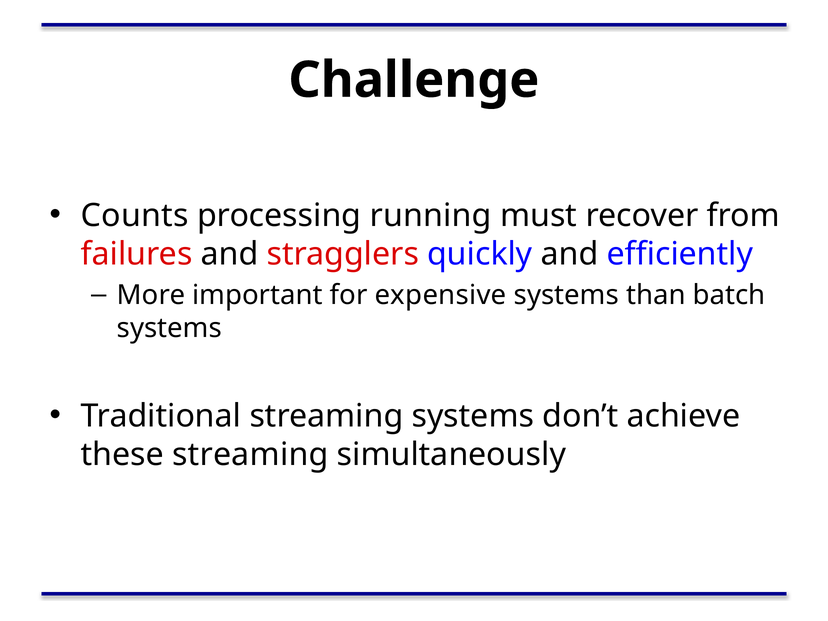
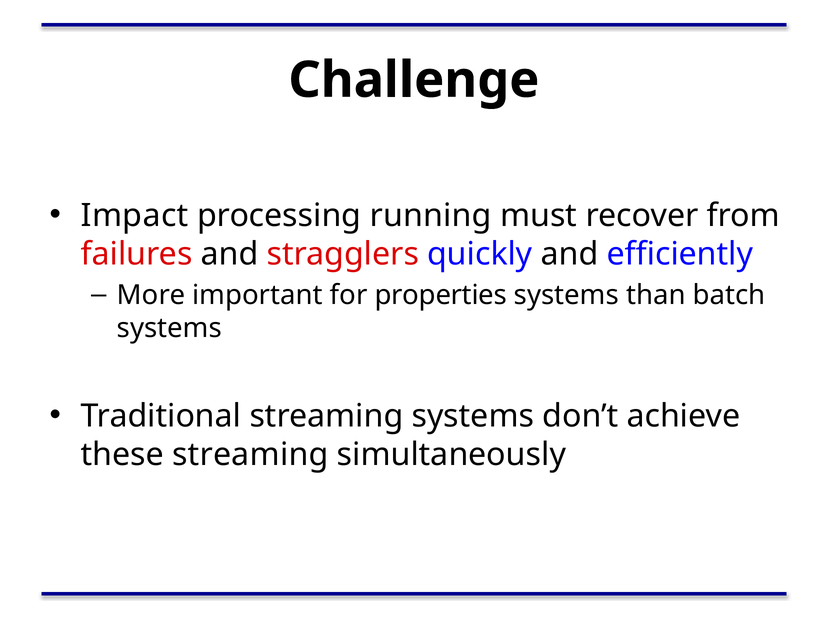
Counts: Counts -> Impact (135, 216)
expensive: expensive -> properties (441, 295)
